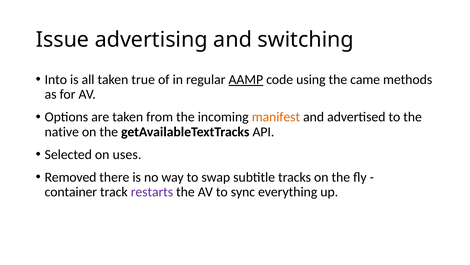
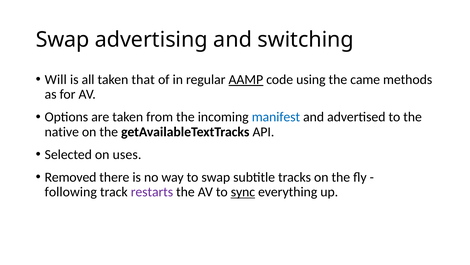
Issue: Issue -> Swap (63, 39)
Into: Into -> Will (56, 79)
true: true -> that (143, 79)
manifest colour: orange -> blue (276, 117)
container: container -> following (71, 192)
sync underline: none -> present (243, 192)
